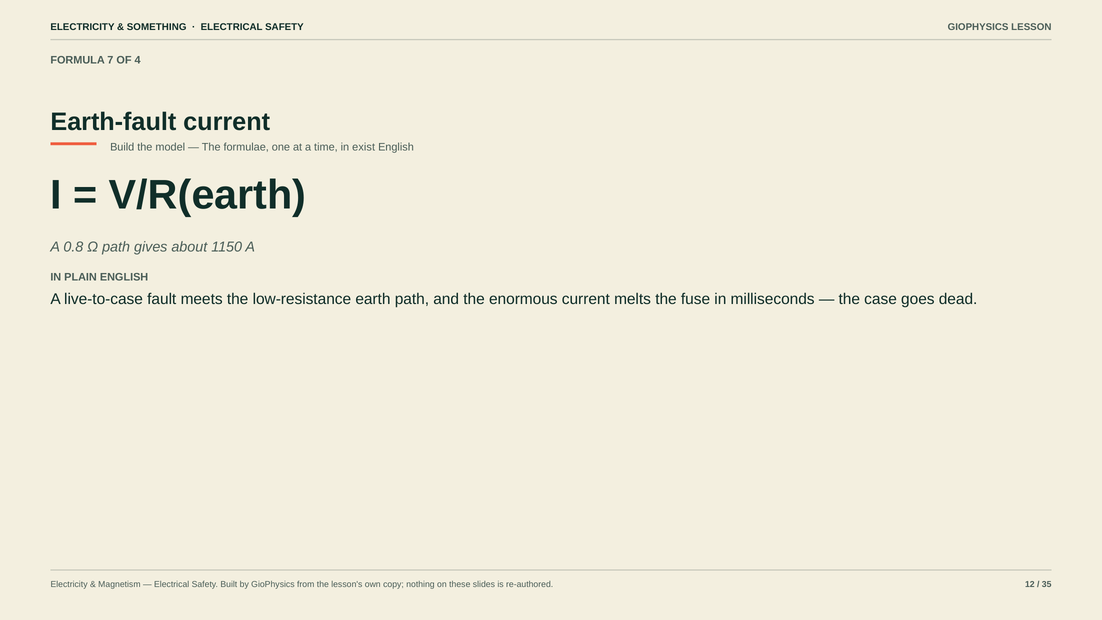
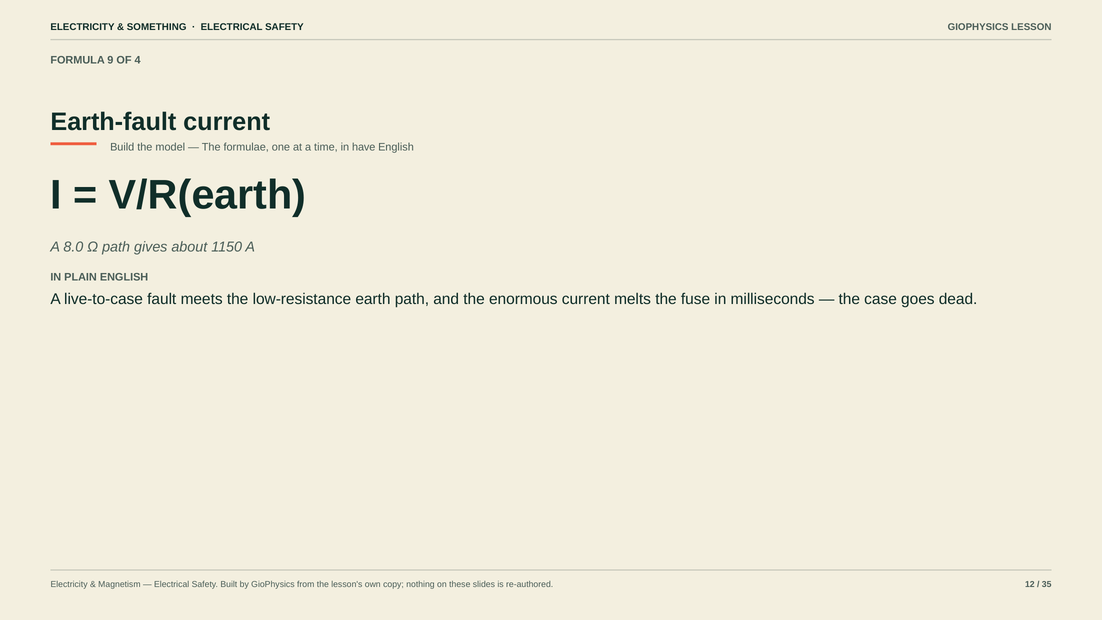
7: 7 -> 9 (110, 60)
exist: exist -> have (364, 147)
0.8: 0.8 -> 8.0 (73, 247)
